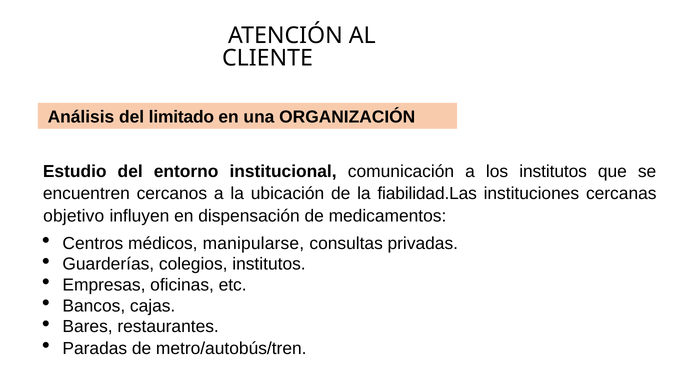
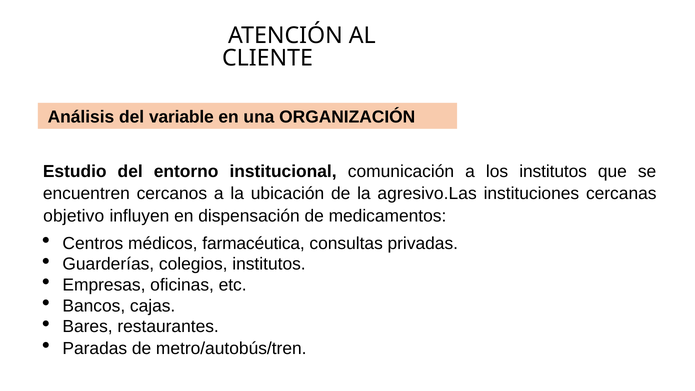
limitado: limitado -> variable (181, 117)
fiabilidad.Las: fiabilidad.Las -> agresivo.Las (427, 194)
manipularse: manipularse -> farmacéutica (254, 243)
